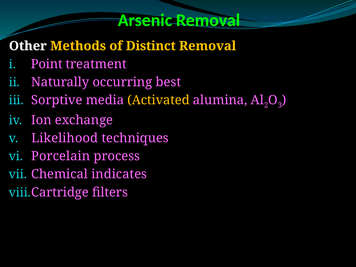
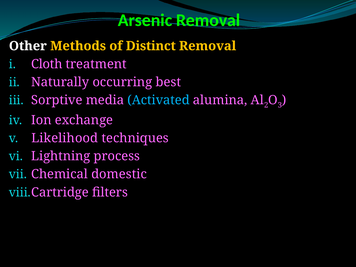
Point: Point -> Cloth (47, 64)
Activated colour: yellow -> light blue (159, 100)
Porcelain: Porcelain -> Lightning (61, 156)
indicates: indicates -> domestic (119, 174)
